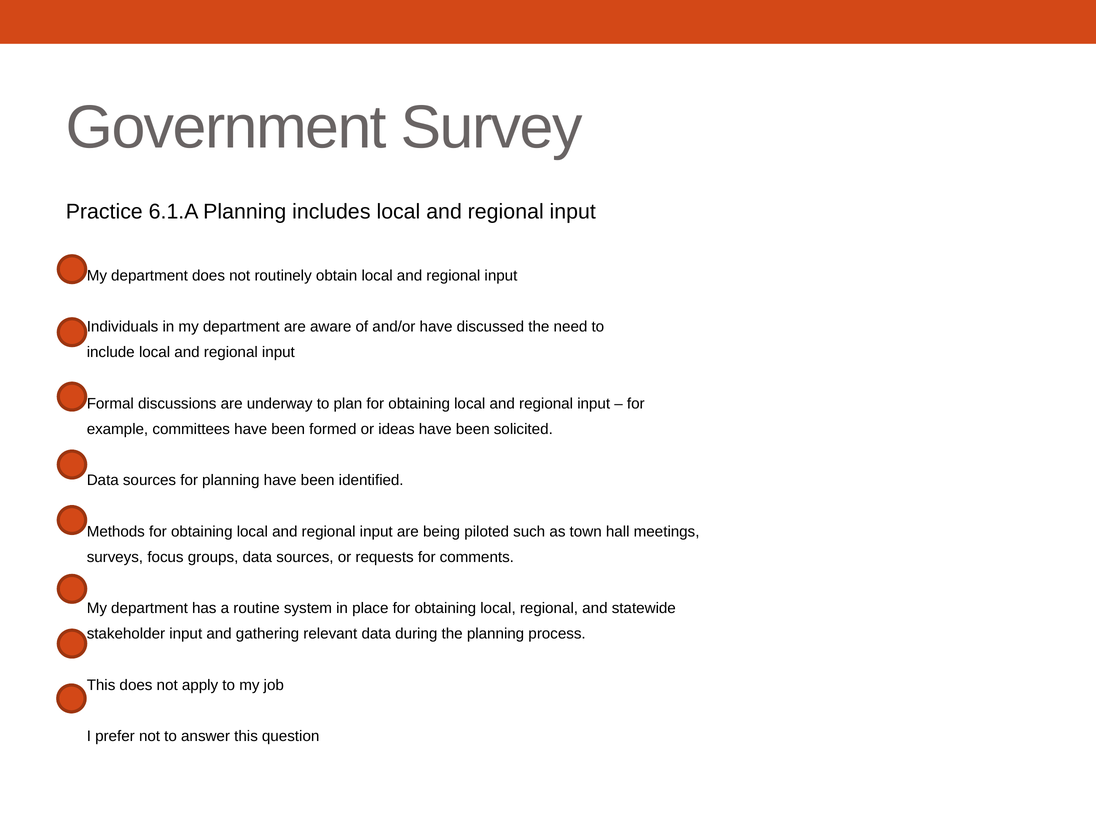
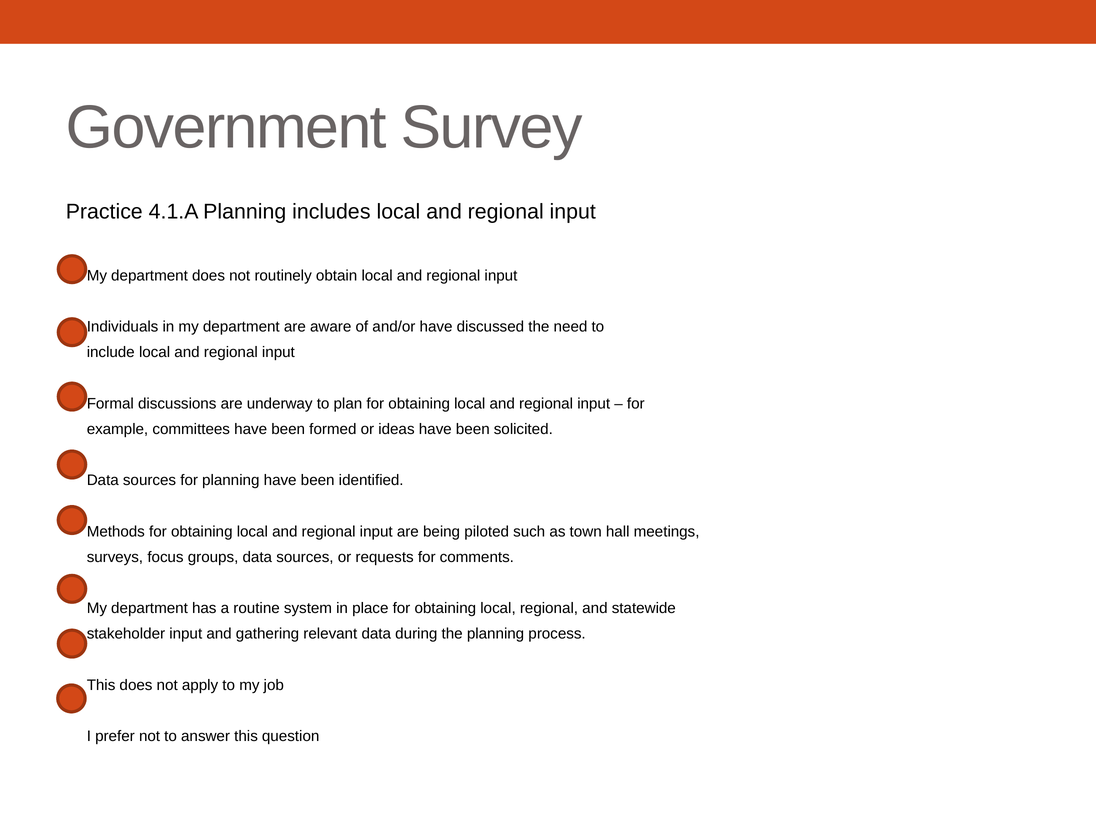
6.1.A: 6.1.A -> 4.1.A (174, 212)
